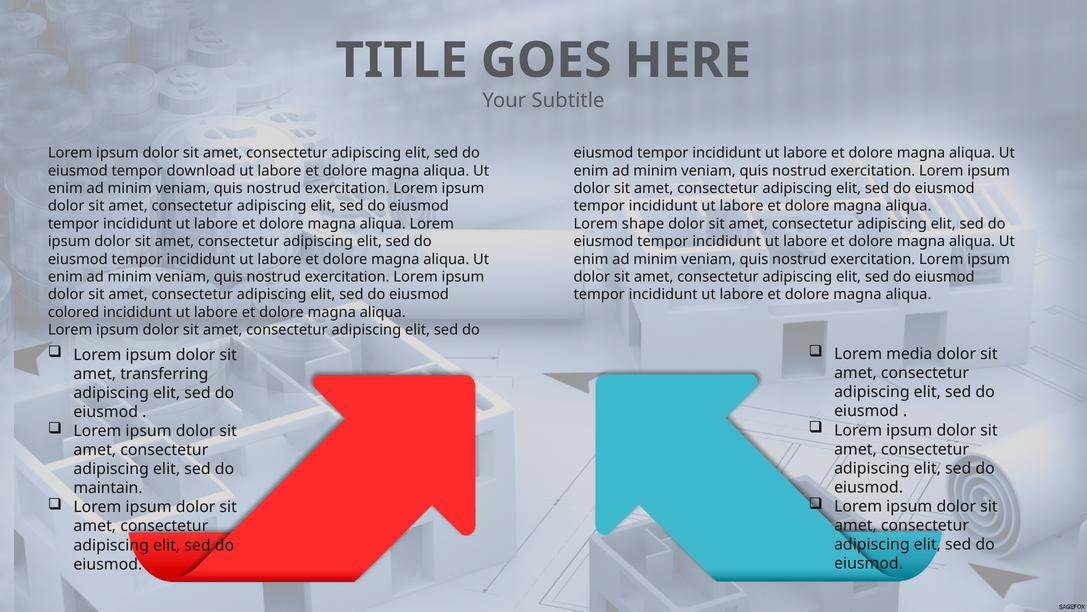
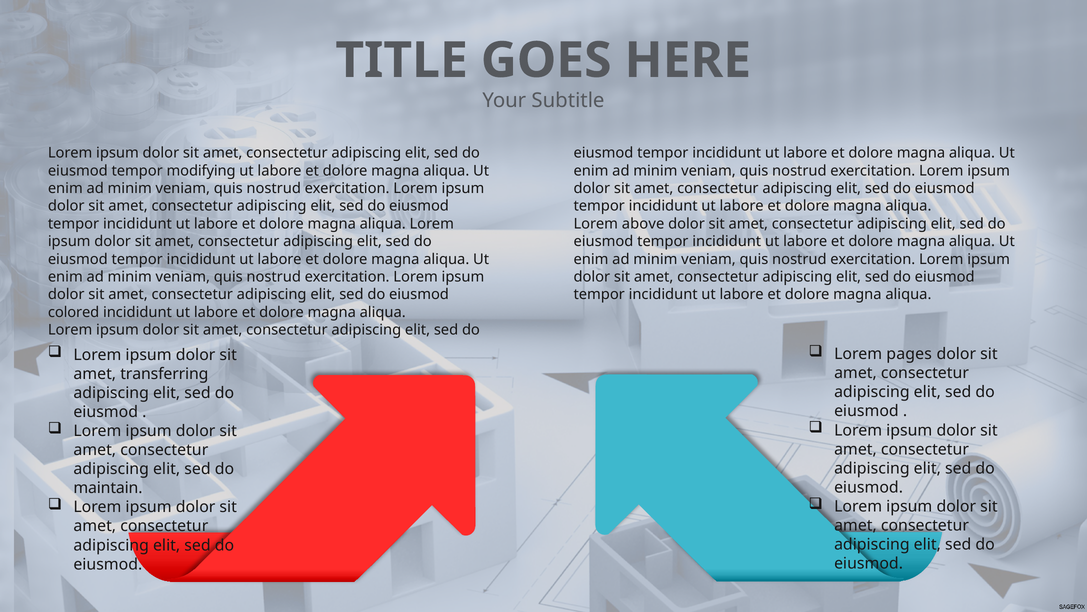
download: download -> modifying (201, 171)
shape: shape -> above (643, 224)
media: media -> pages (909, 354)
